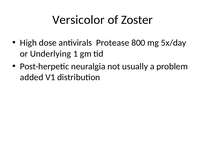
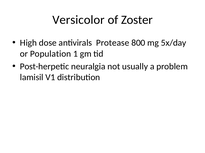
Underlying: Underlying -> Population (51, 54)
added: added -> lamisil (32, 78)
